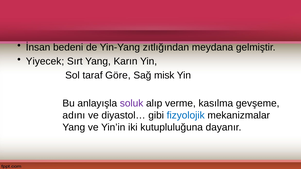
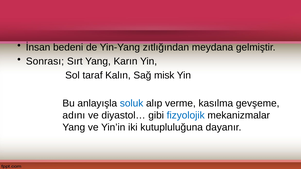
Yiyecek: Yiyecek -> Sonrası (45, 61)
Göre: Göre -> Kalın (118, 75)
soluk colour: purple -> blue (132, 104)
